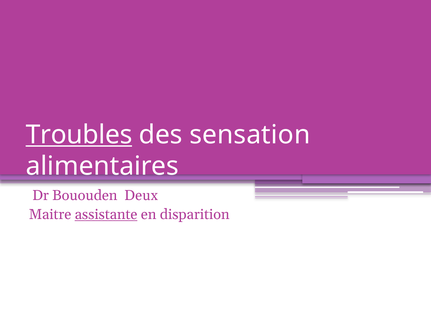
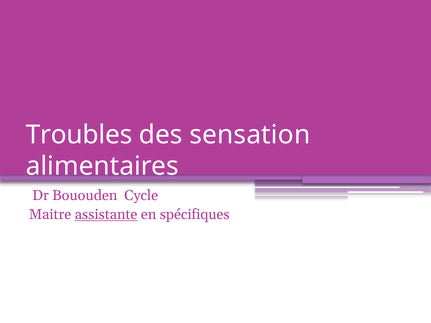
Troubles underline: present -> none (79, 135)
Deux: Deux -> Cycle (141, 196)
disparition: disparition -> spécifiques (195, 215)
